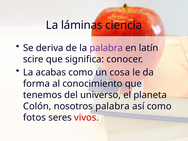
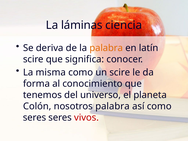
palabra colour: purple -> orange (106, 48)
acabas: acabas -> misma (51, 72)
un cosa: cosa -> scire (120, 72)
fotos: fotos -> seres (35, 118)
